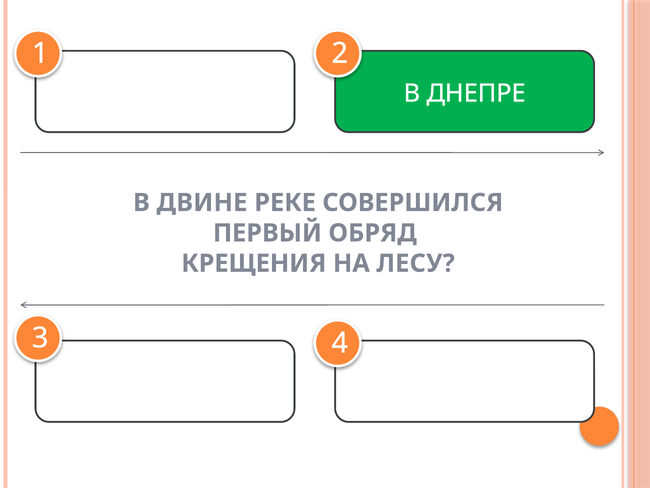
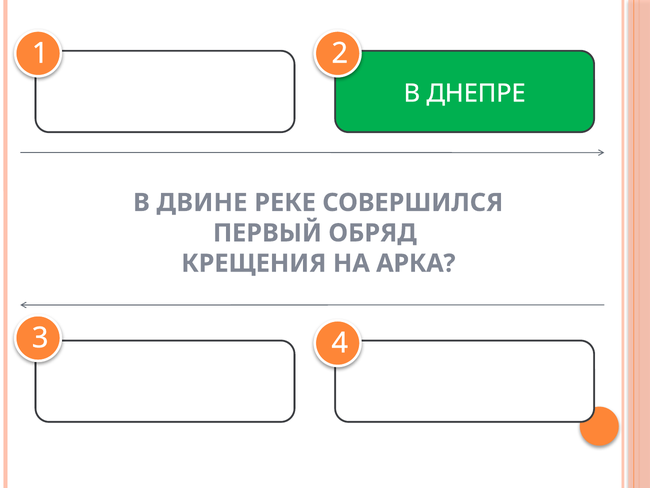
ЛЕСУ: ЛЕСУ -> АРКА (416, 263)
